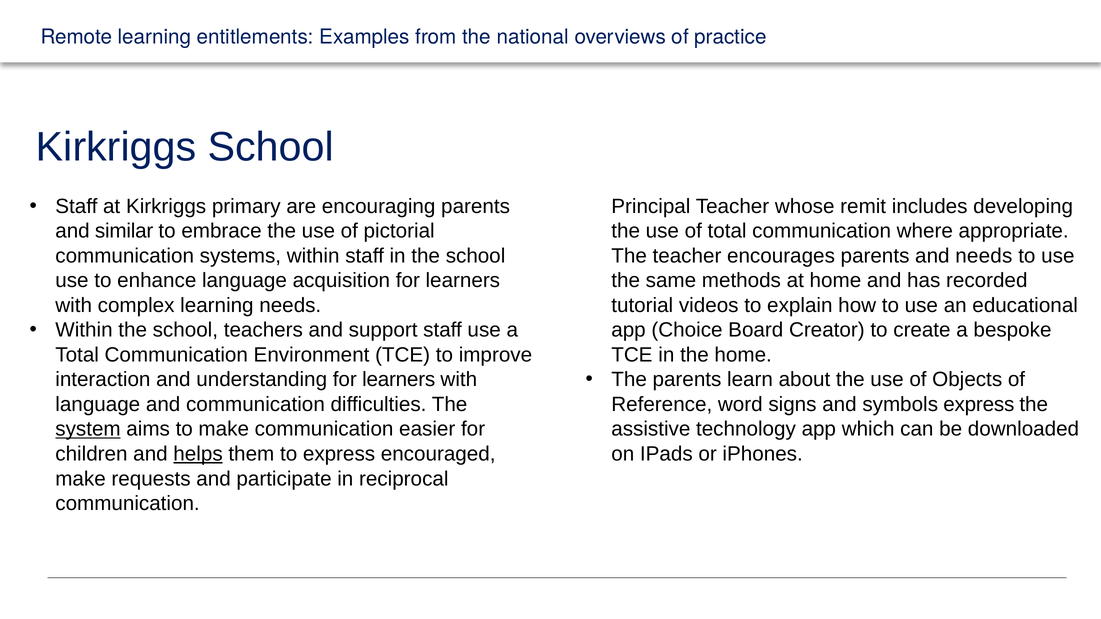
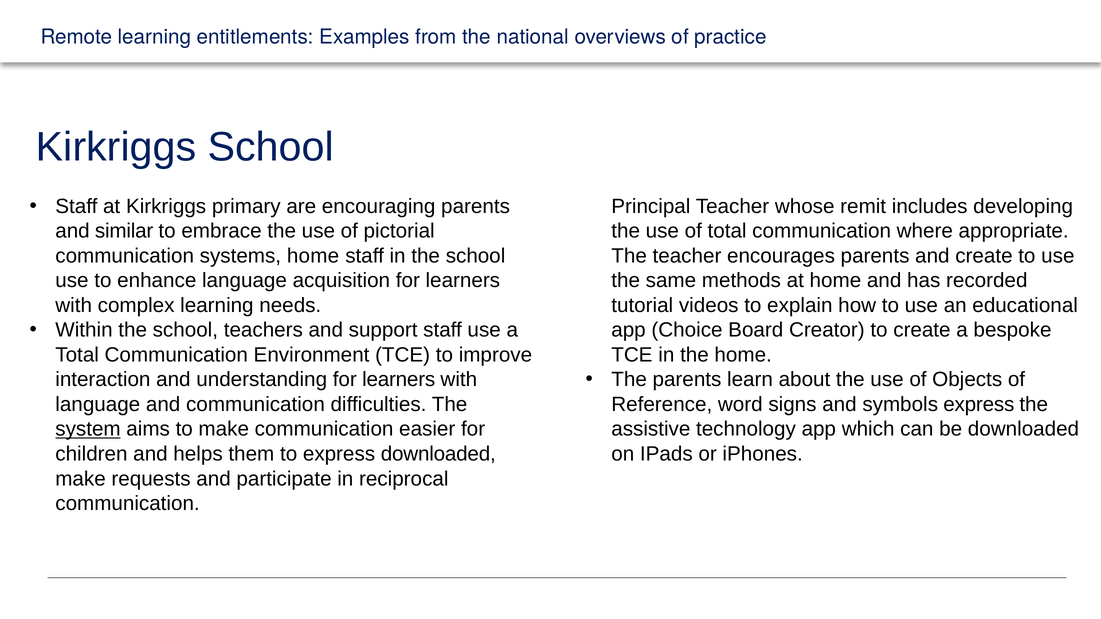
systems within: within -> home (313, 256)
and needs: needs -> create (984, 256)
helps underline: present -> none (198, 454)
express encouraged: encouraged -> downloaded (438, 454)
